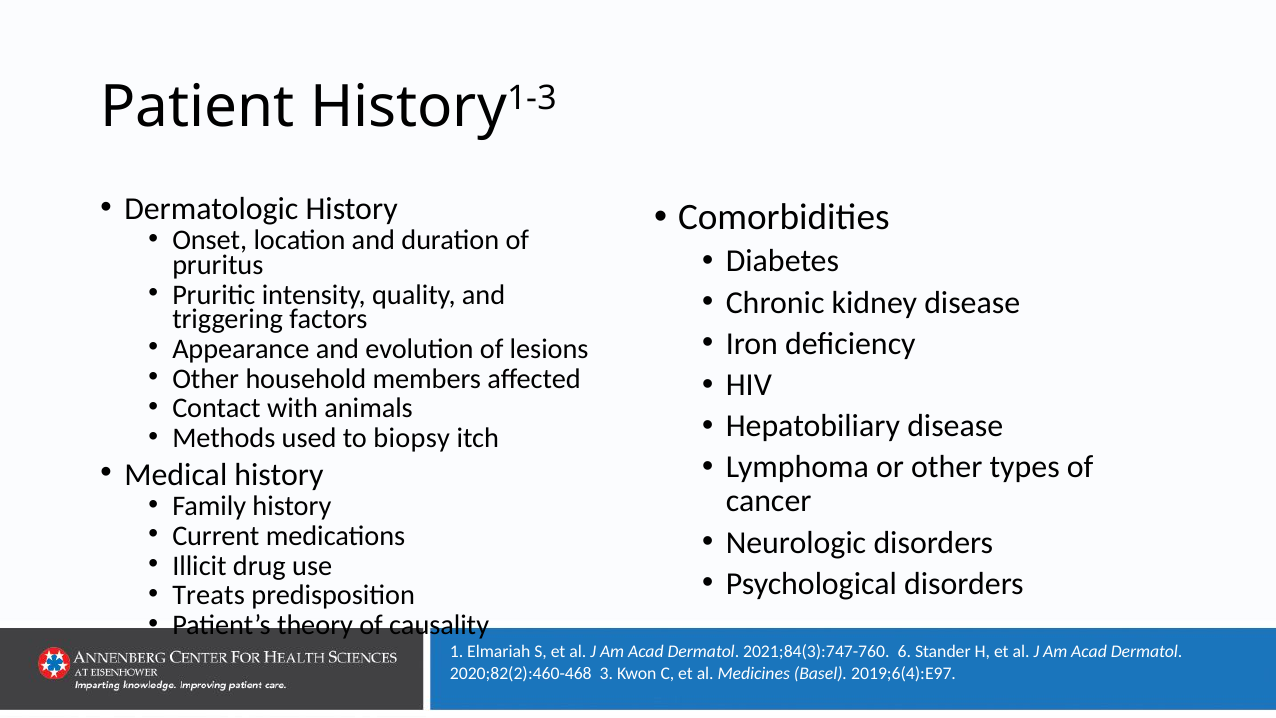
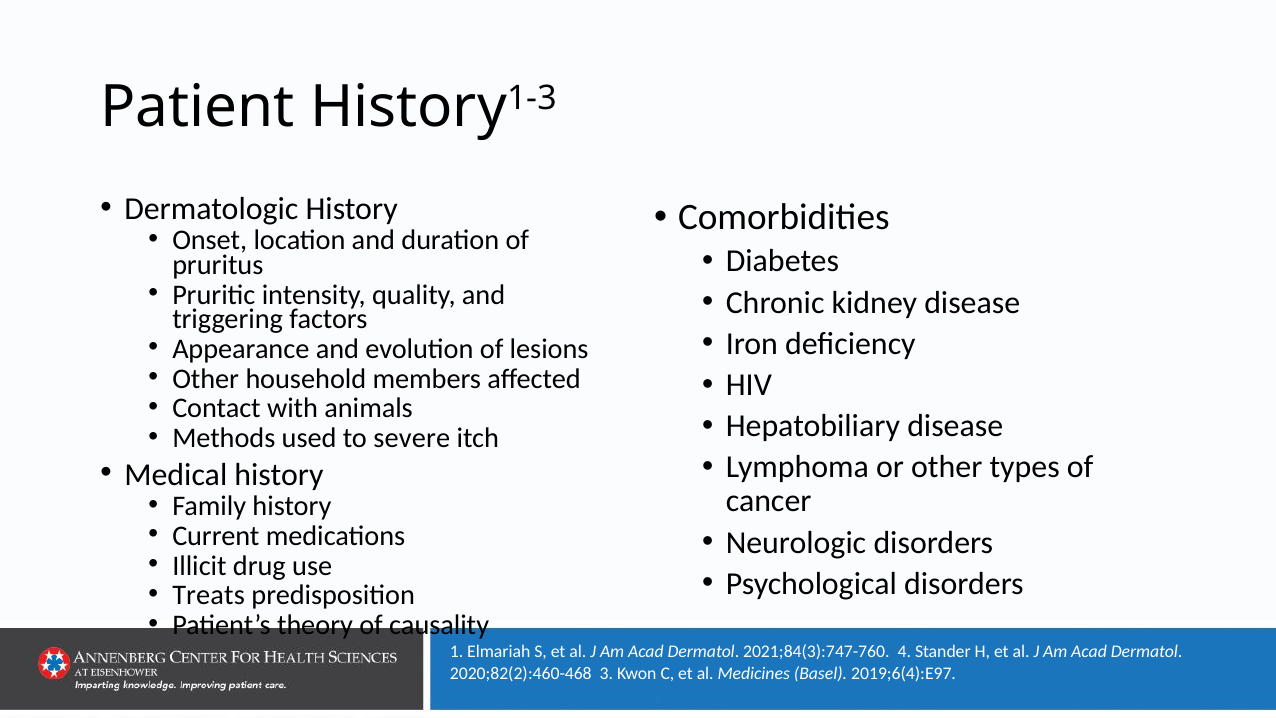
biopsy: biopsy -> severe (412, 438)
6: 6 -> 4 (904, 652)
